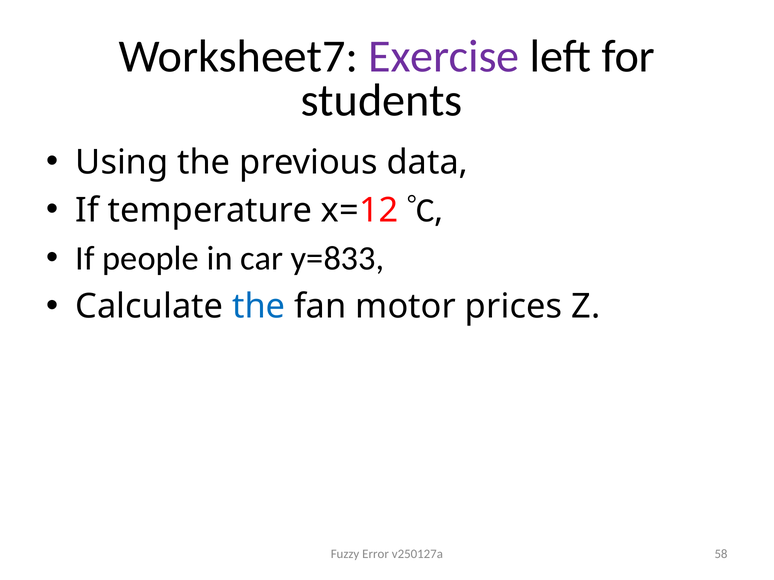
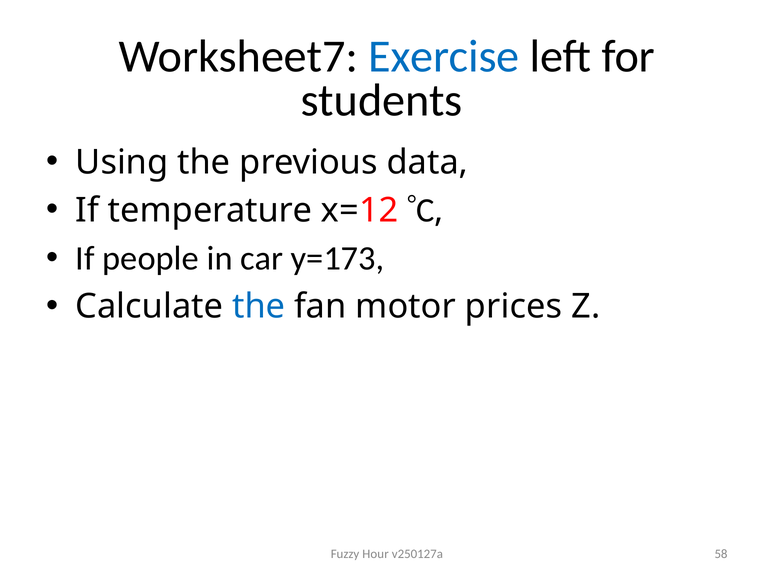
Exercise colour: purple -> blue (444, 56)
y=833: y=833 -> y=173 (338, 259)
Error: Error -> Hour (376, 554)
